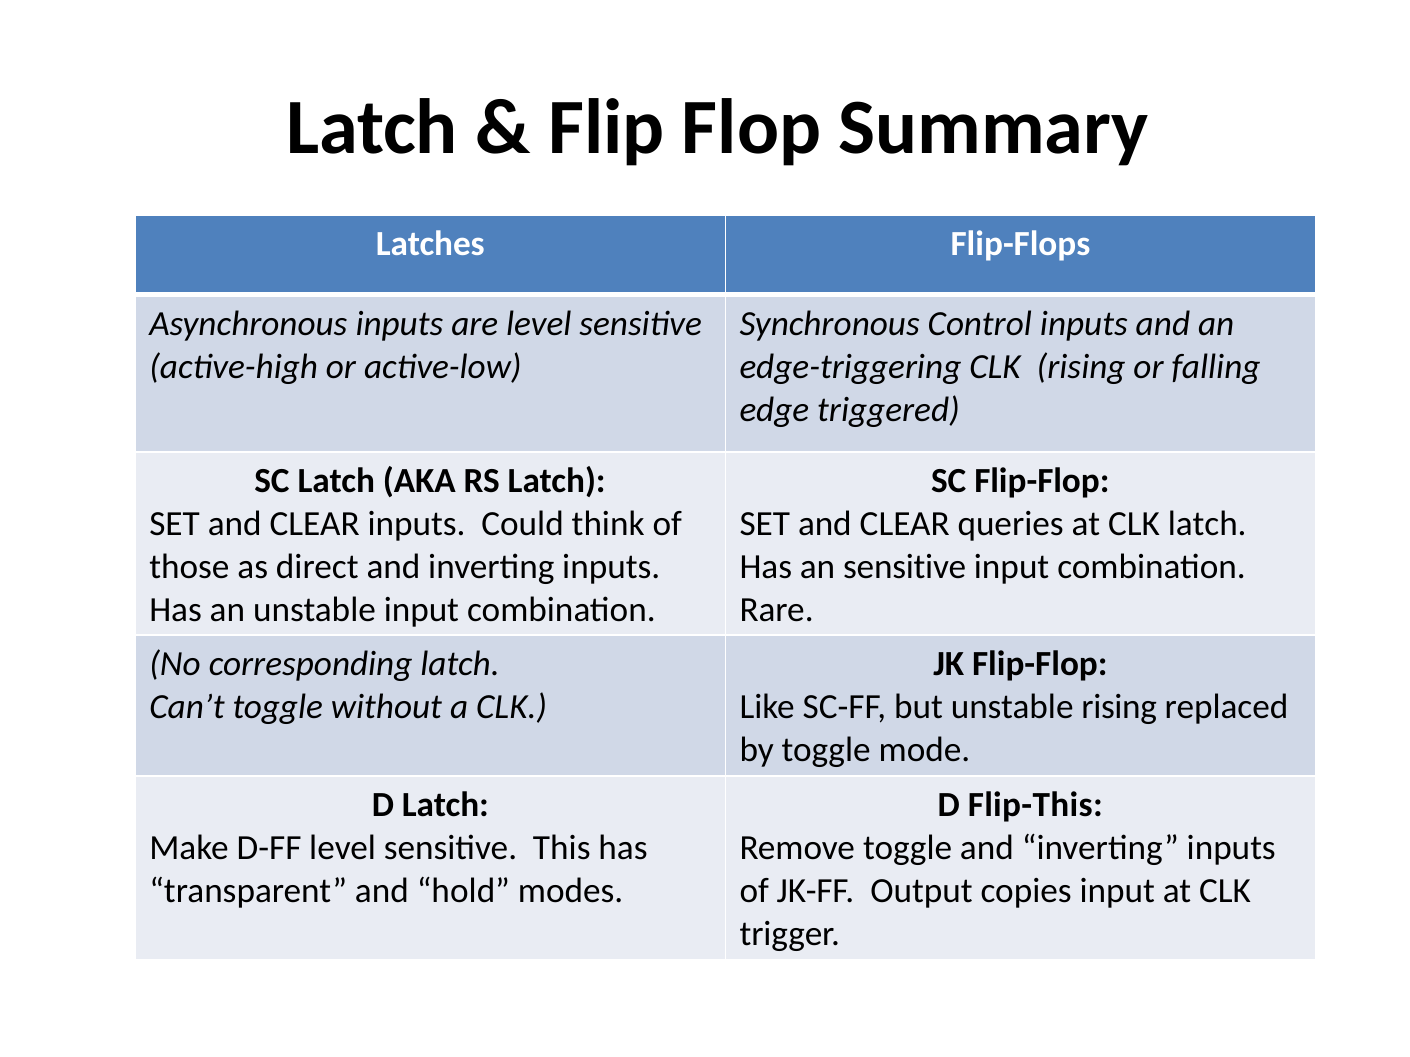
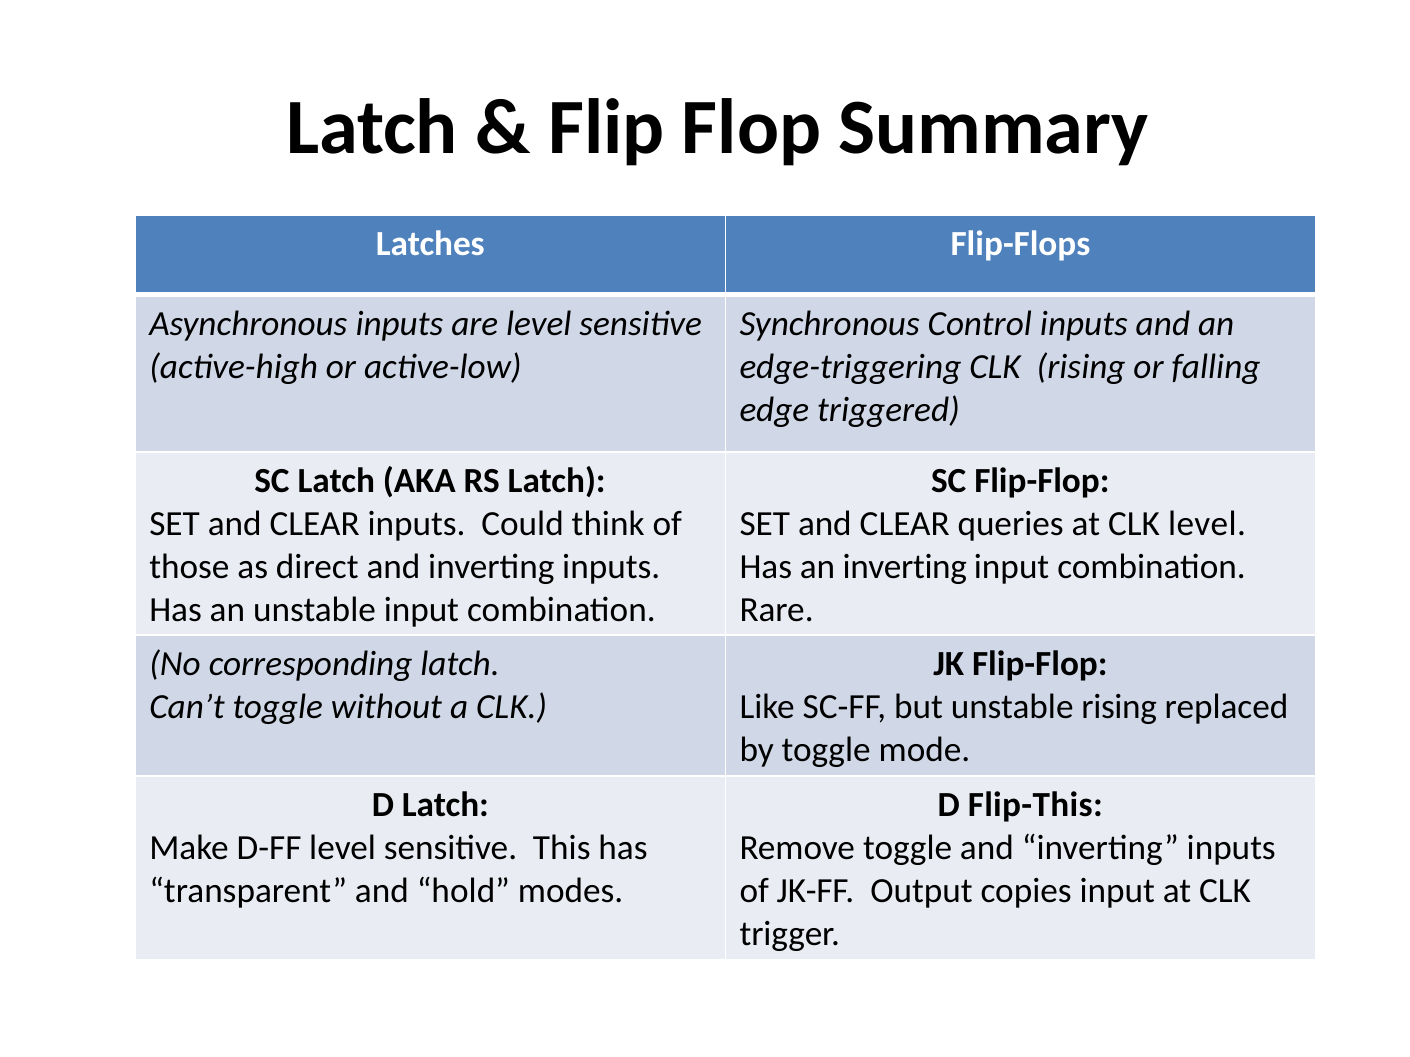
CLK latch: latch -> level (1207, 524)
an sensitive: sensitive -> inverting (905, 567)
